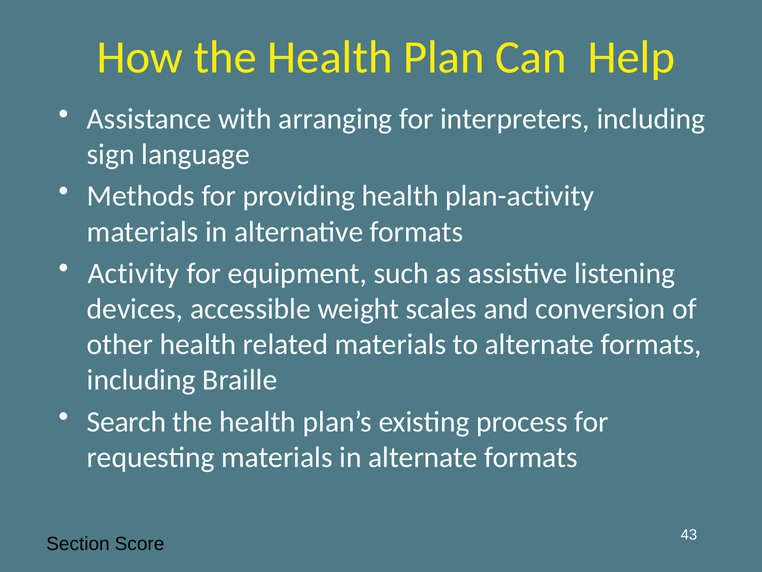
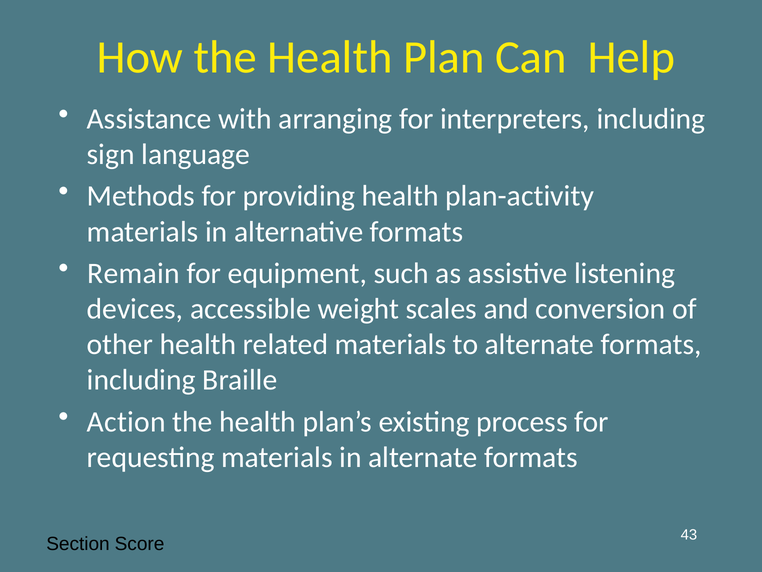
Activity: Activity -> Remain (133, 273)
Search: Search -> Action (126, 421)
